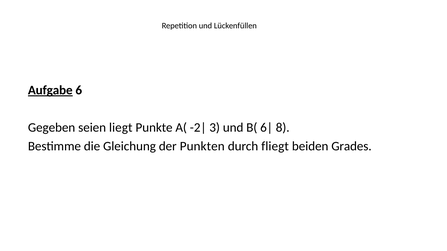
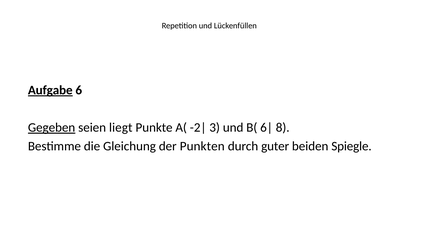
Gegeben underline: none -> present (52, 128)
fliegt: fliegt -> guter (275, 147)
Grades: Grades -> Spiegle (352, 147)
